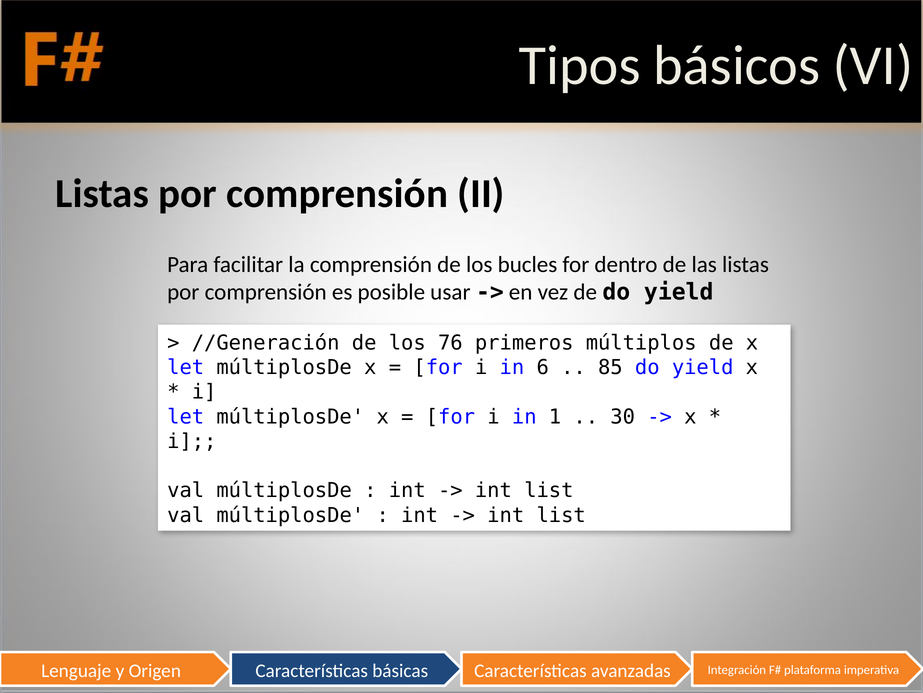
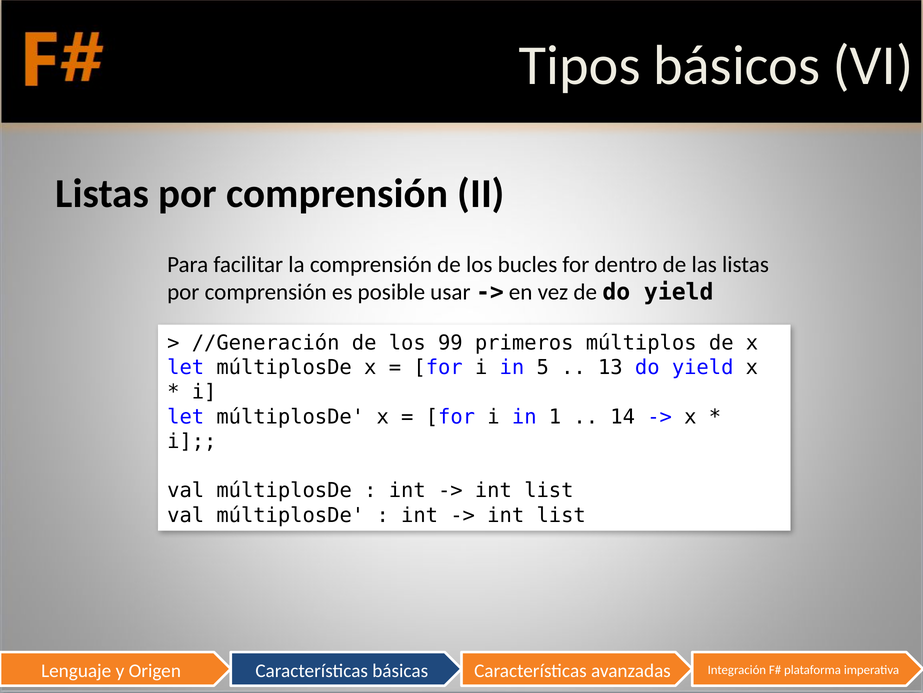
76: 76 -> 99 (450, 343)
6: 6 -> 5 (543, 367)
85: 85 -> 13 (610, 367)
30: 30 -> 14 (623, 416)
